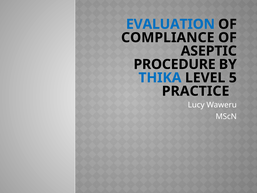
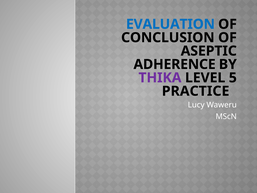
COMPLIANCE: COMPLIANCE -> CONCLUSION (168, 38)
PROCEDURE: PROCEDURE -> ADHERENCE (175, 64)
THIKA colour: blue -> purple (160, 78)
